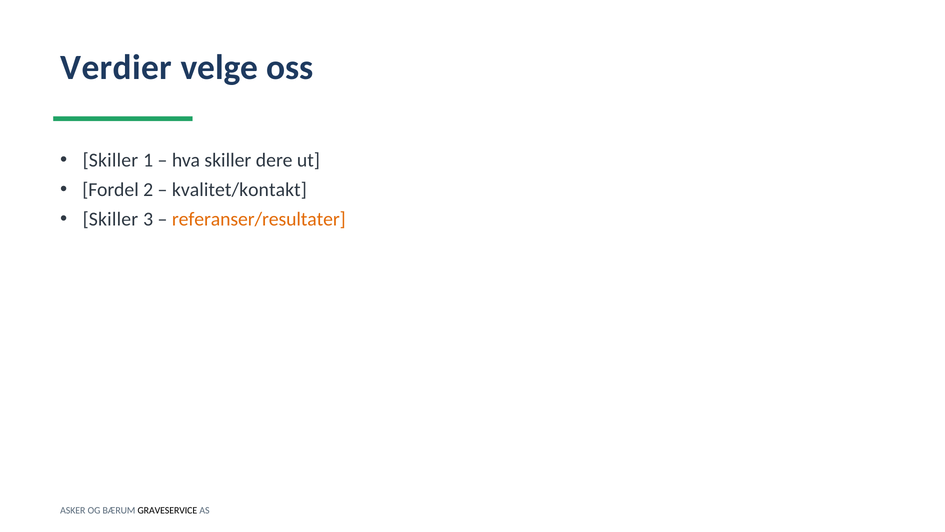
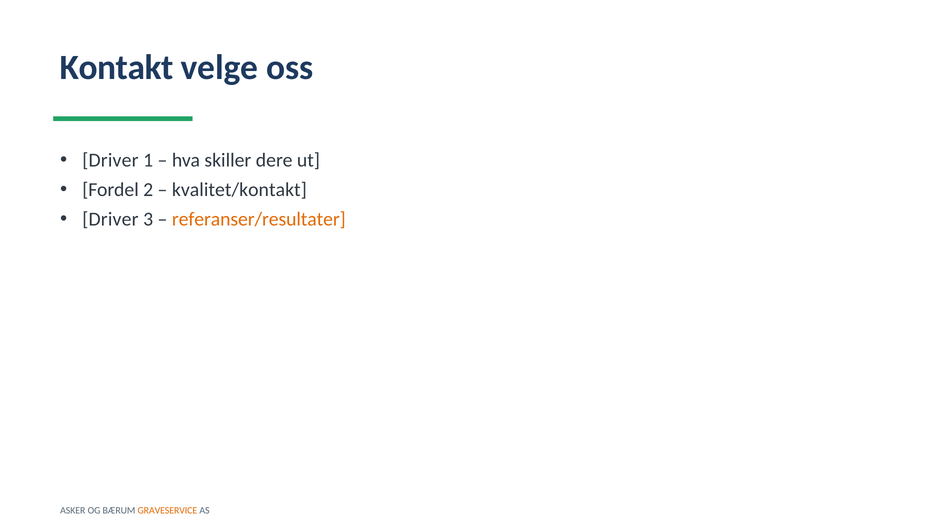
Verdier: Verdier -> Kontakt (117, 67)
Skiller: Skiller -> Driver (110, 160)
Skiller: Skiller -> Driver (110, 219)
GRAVESERVICE colour: black -> orange (167, 510)
